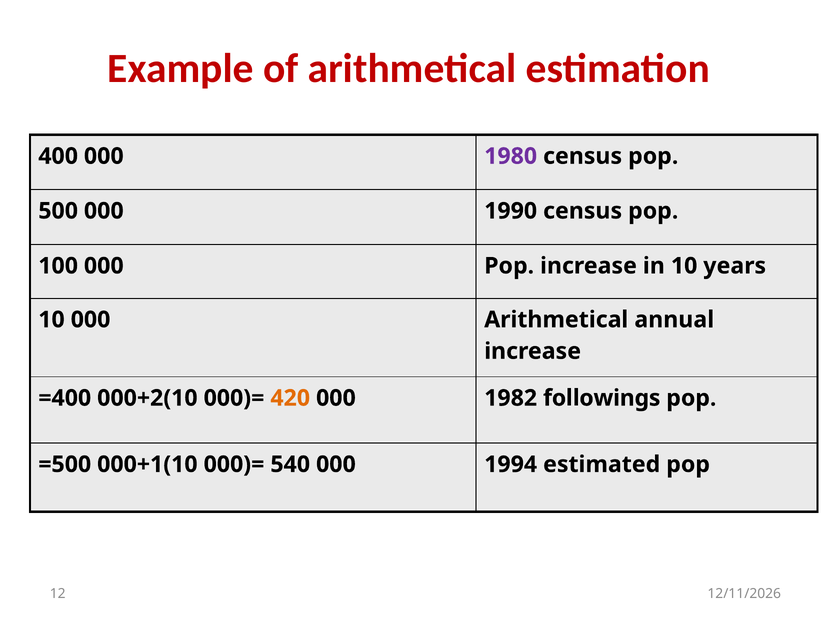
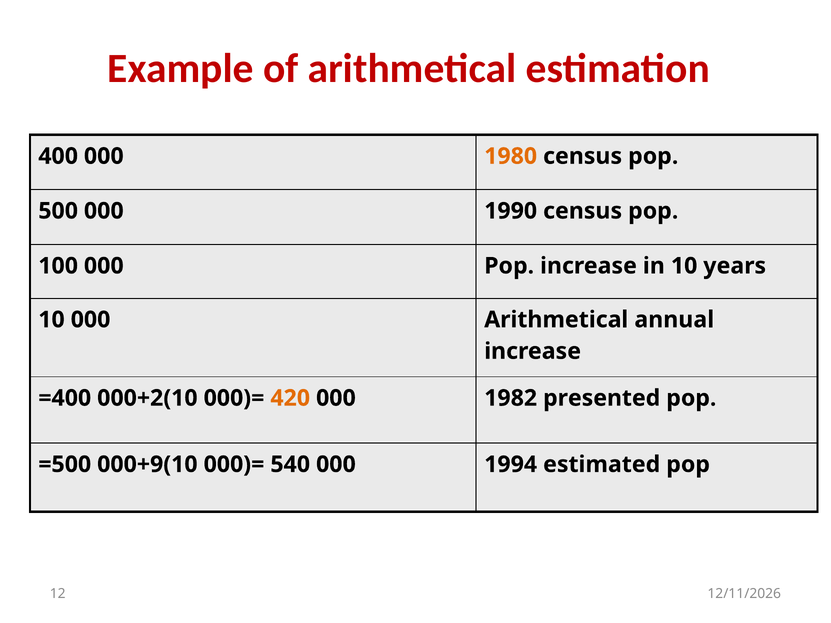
1980 colour: purple -> orange (511, 156)
followings: followings -> presented (602, 398)
000+1(10: 000+1(10 -> 000+9(10 (147, 465)
